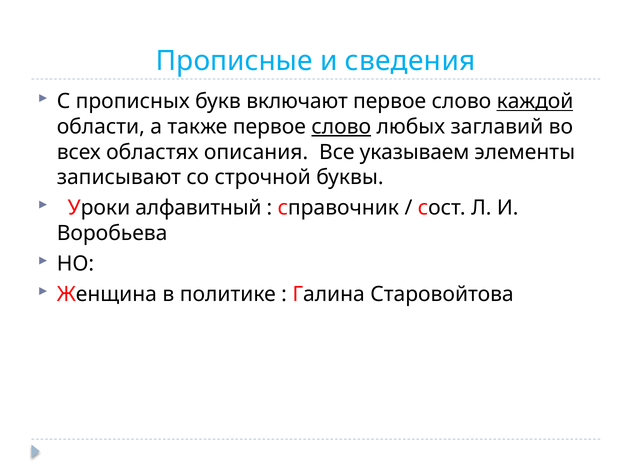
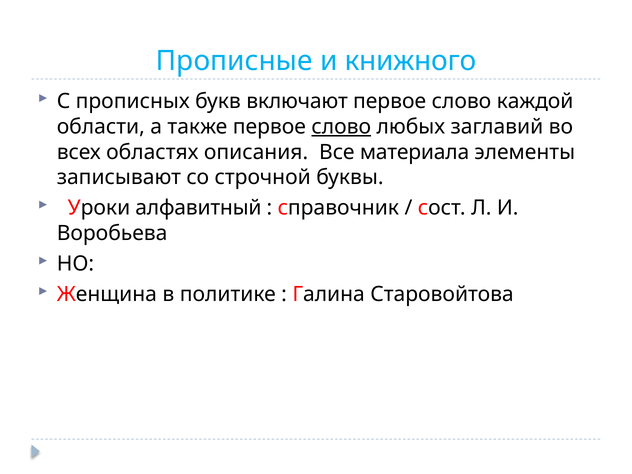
сведения: сведения -> книжного (410, 61)
каждой underline: present -> none (535, 102)
указываем: указываем -> материала (415, 152)
